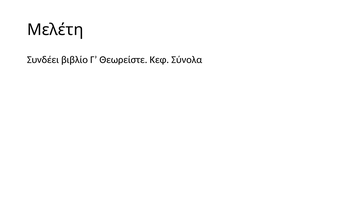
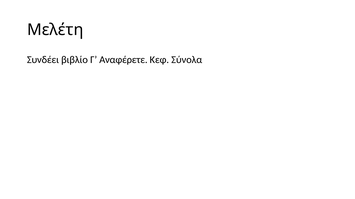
Θεωρείστε: Θεωρείστε -> Αναφέρετε (123, 60)
